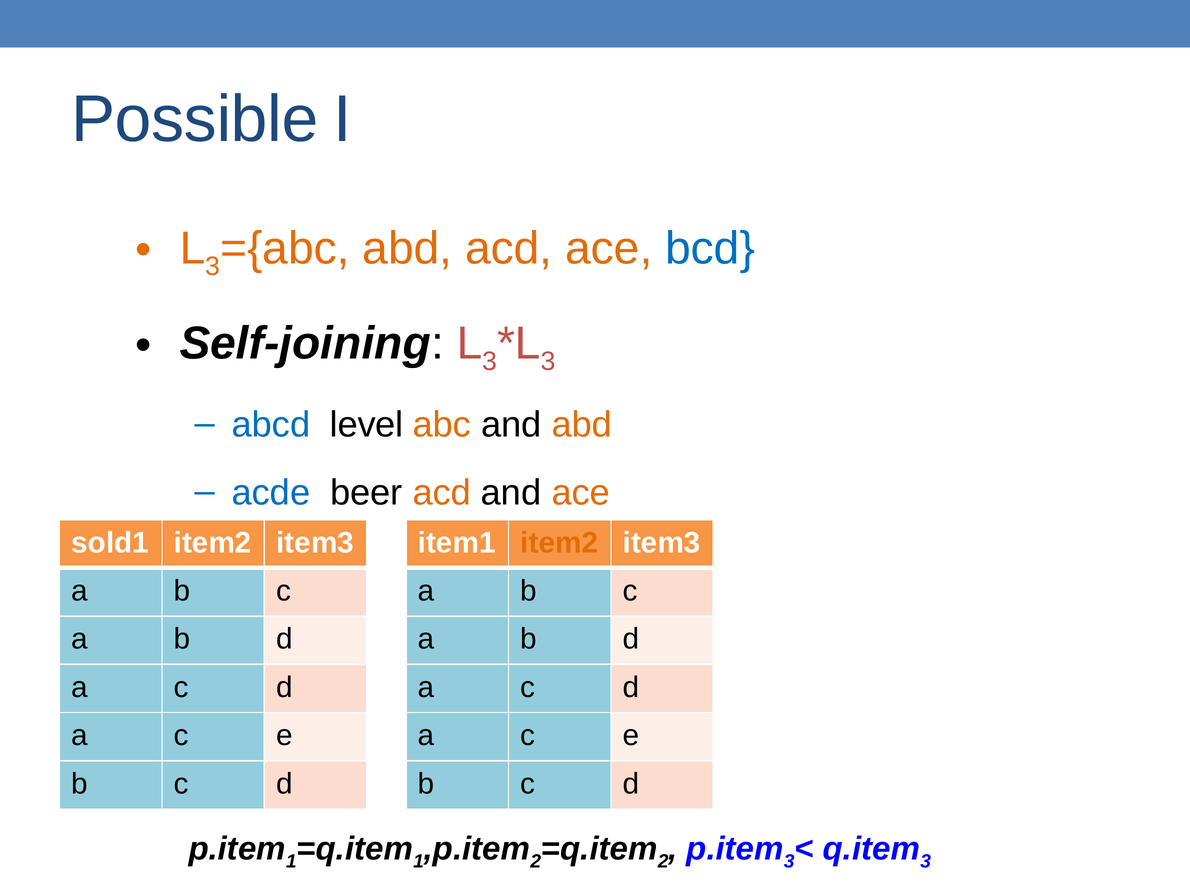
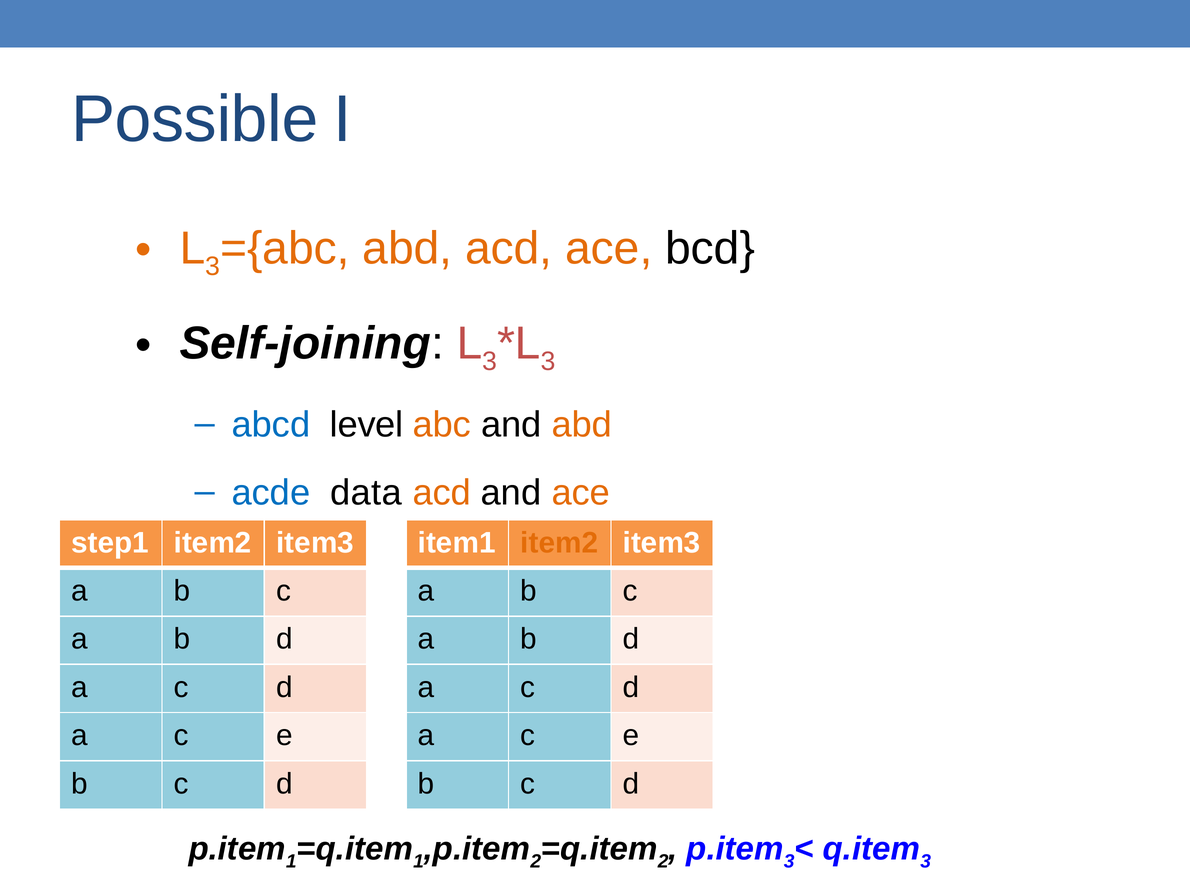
bcd colour: blue -> black (710, 248)
beer: beer -> data (366, 493)
sold1: sold1 -> step1 (110, 543)
